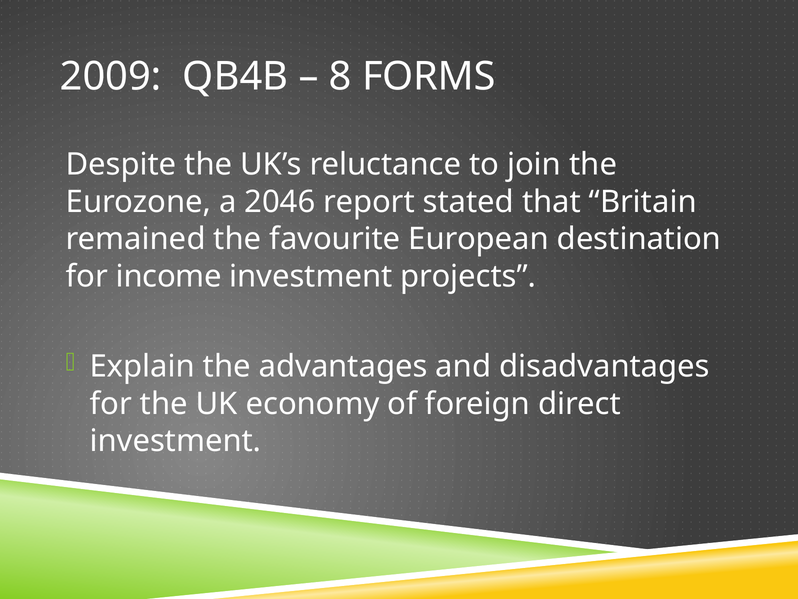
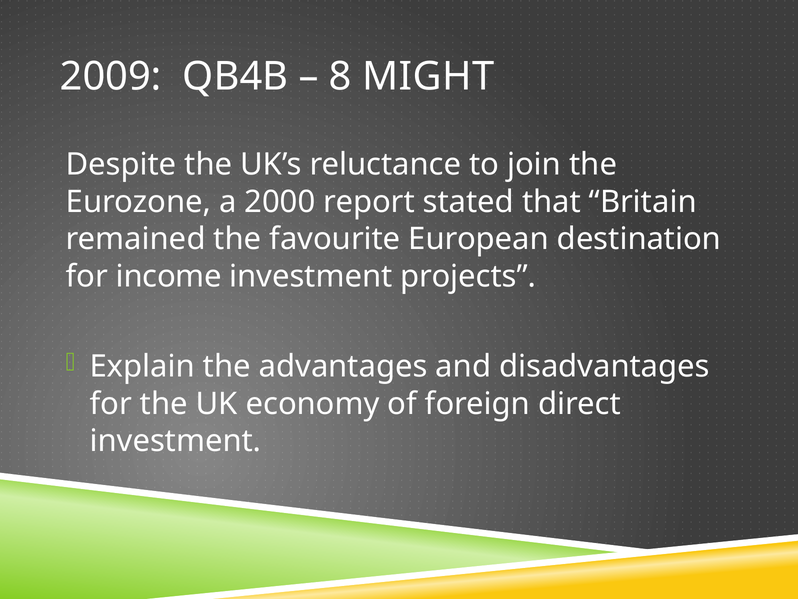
FORMS: FORMS -> MIGHT (428, 77)
2046: 2046 -> 2000 (280, 202)
